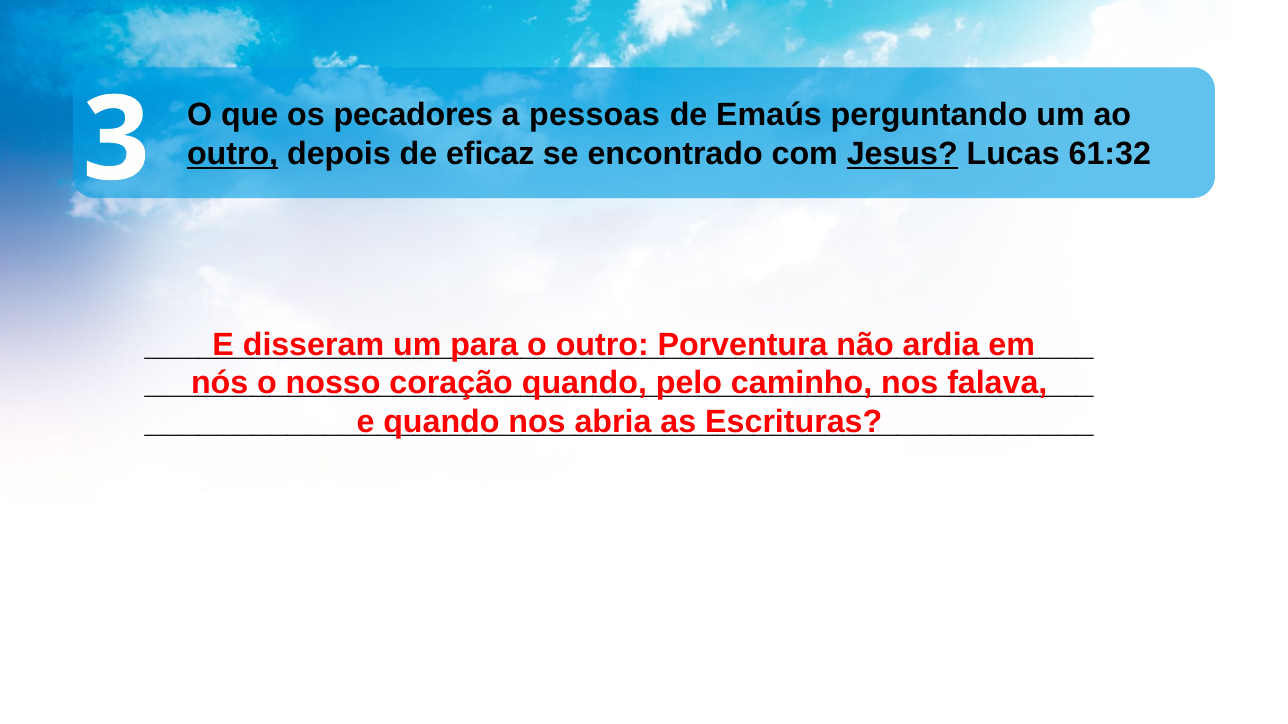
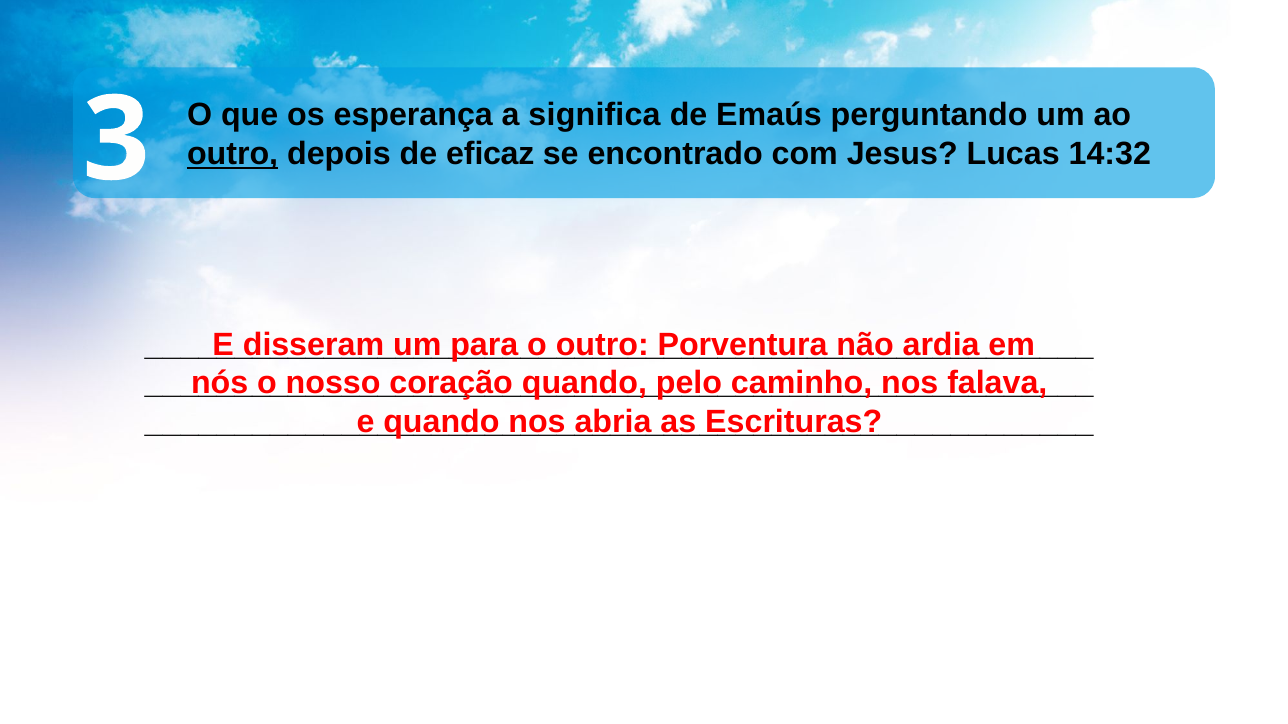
pecadores: pecadores -> esperança (413, 115)
pessoas: pessoas -> signiﬁca (595, 115)
Jesus underline: present -> none (902, 154)
61:32: 61:32 -> 14:32 (1110, 154)
